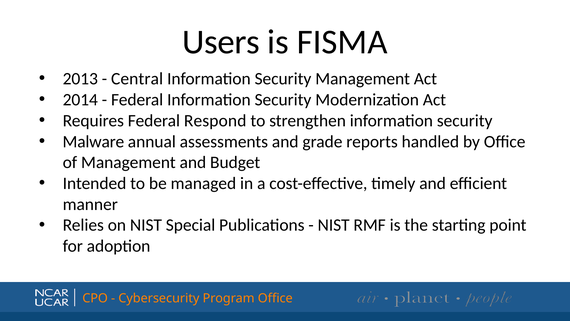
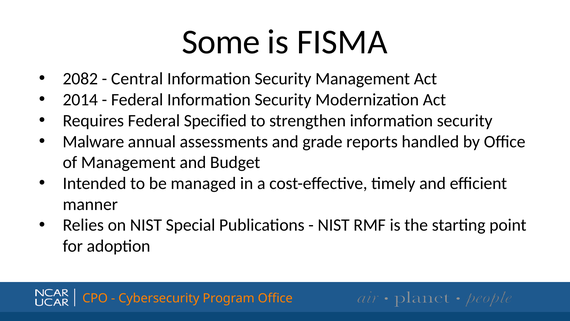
Users: Users -> Some (221, 42)
2013: 2013 -> 2082 (80, 79)
Respond: Respond -> Specified (215, 121)
